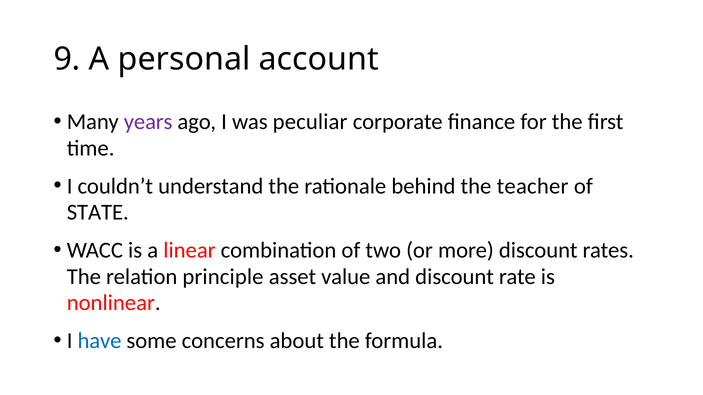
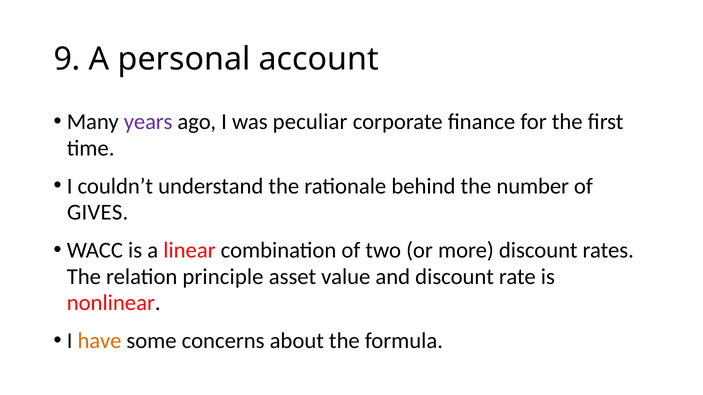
teacher: teacher -> number (533, 186)
STATE: STATE -> GIVES (98, 213)
have colour: blue -> orange (100, 341)
